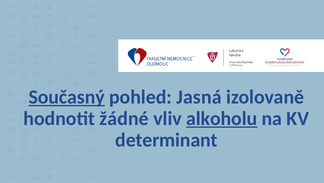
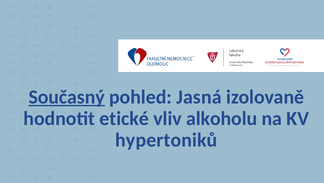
žádné: žádné -> etické (124, 118)
alkoholu underline: present -> none (222, 118)
determinant: determinant -> hypertoniků (166, 140)
